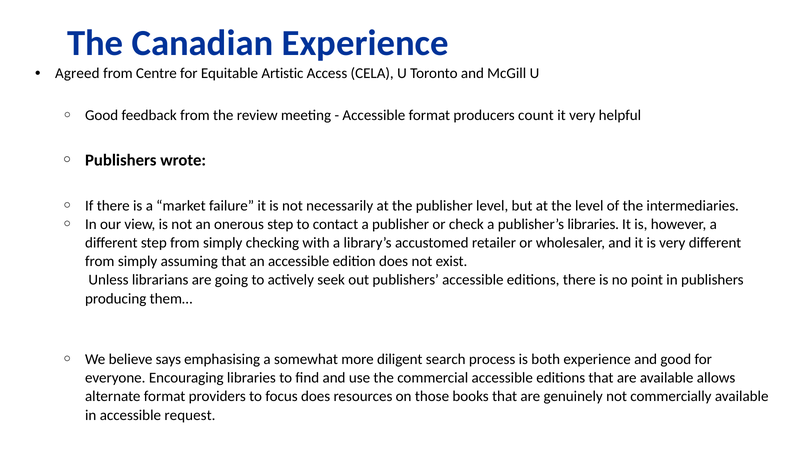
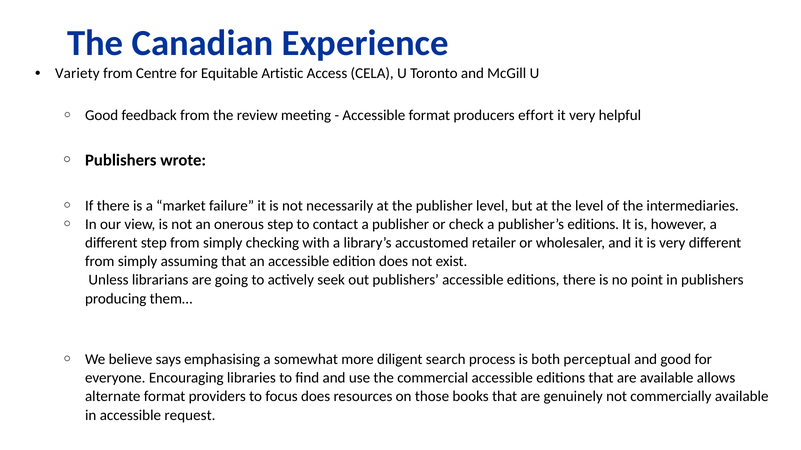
Agreed: Agreed -> Variety (77, 74)
count: count -> effort (536, 116)
publisher’s libraries: libraries -> editions (593, 224)
both experience: experience -> perceptual (597, 360)
